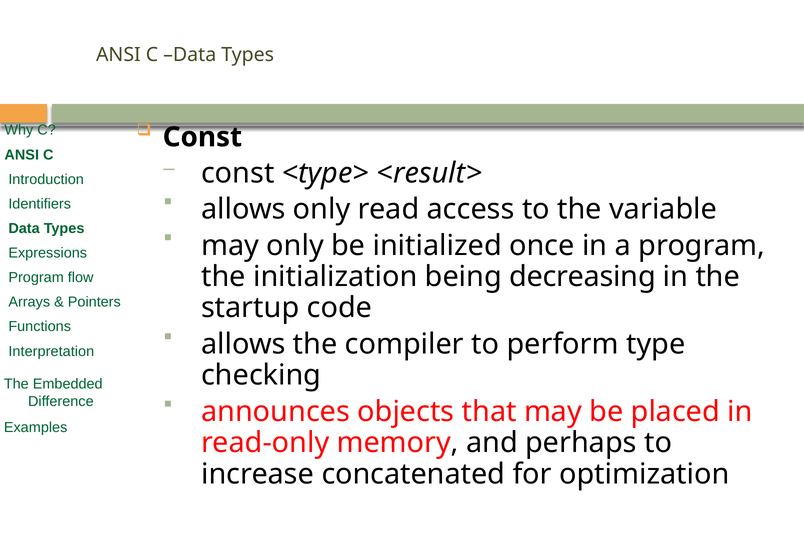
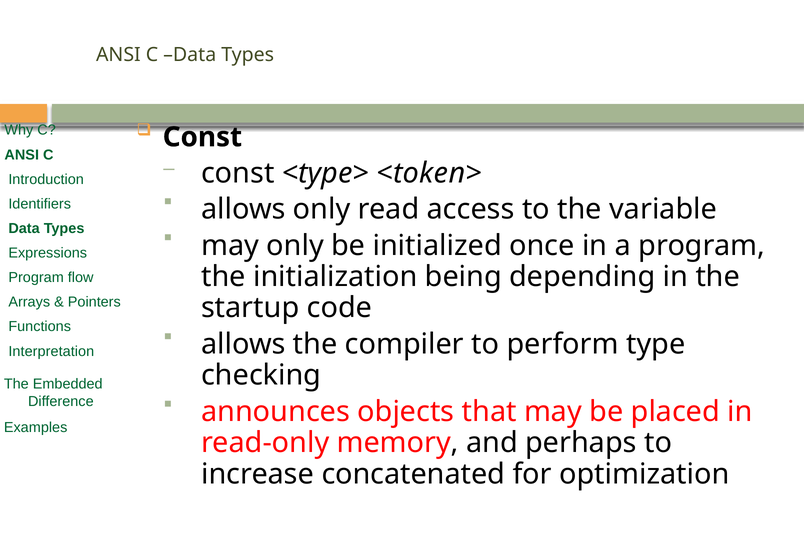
<result>: <result> -> <token> (429, 173)
decreasing: decreasing -> depending (582, 277)
